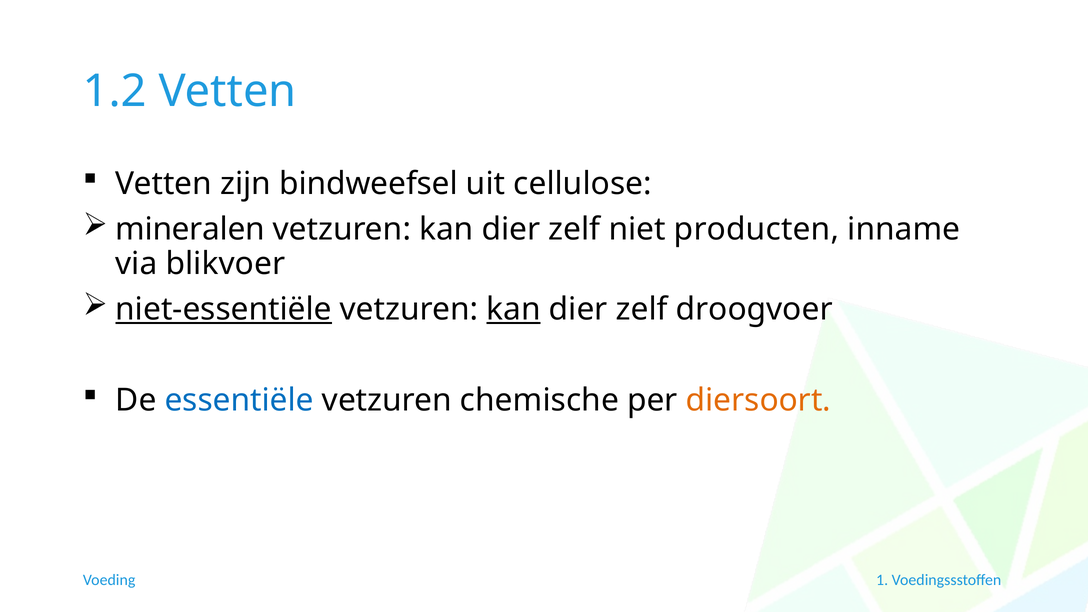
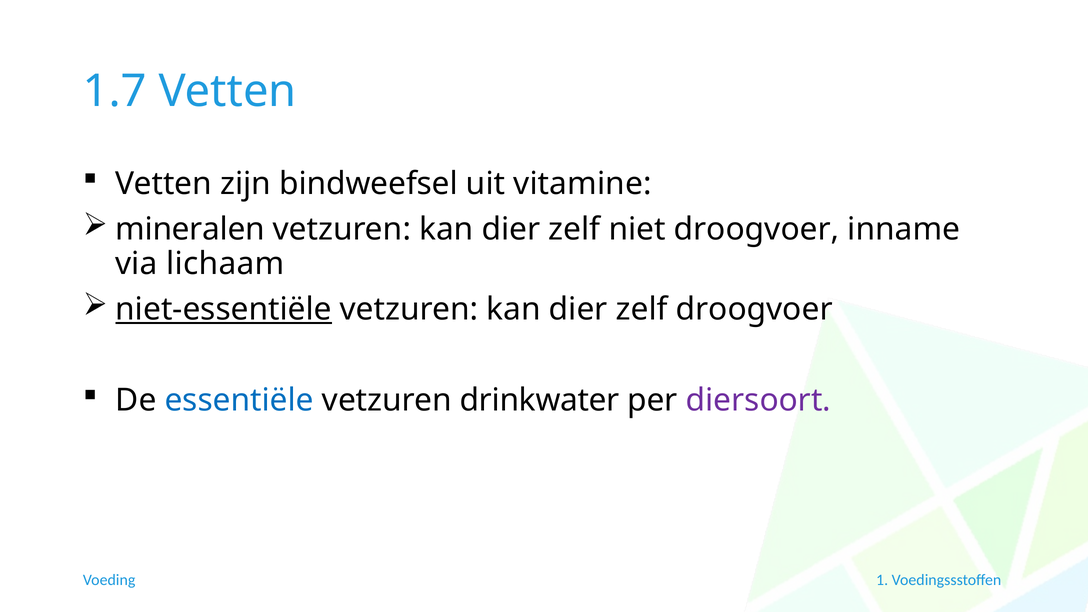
1.2: 1.2 -> 1.7 (115, 91)
cellulose: cellulose -> vitamine (583, 184)
niet producten: producten -> droogvoer (757, 229)
blikvoer: blikvoer -> lichaam (225, 264)
kan underline: present -> none (514, 309)
chemische: chemische -> drinkwater (540, 400)
diersoort colour: orange -> purple (758, 400)
